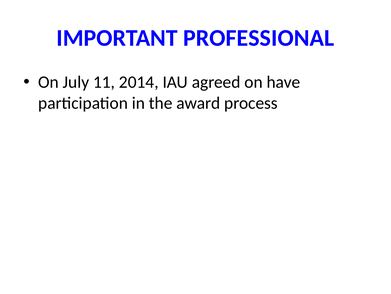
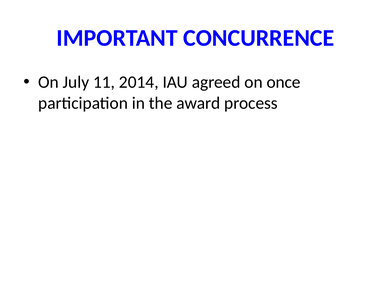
PROFESSIONAL: PROFESSIONAL -> CONCURRENCE (259, 38)
have: have -> once (284, 82)
